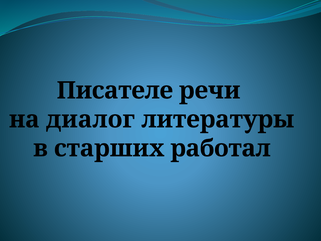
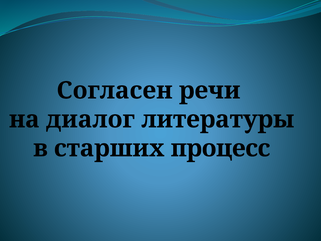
Писателе: Писателе -> Согласен (115, 90)
работал: работал -> процесс (221, 148)
